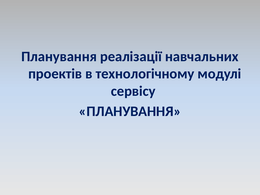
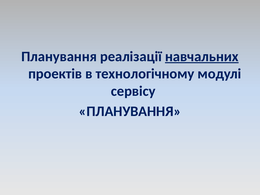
навчальних underline: none -> present (202, 56)
